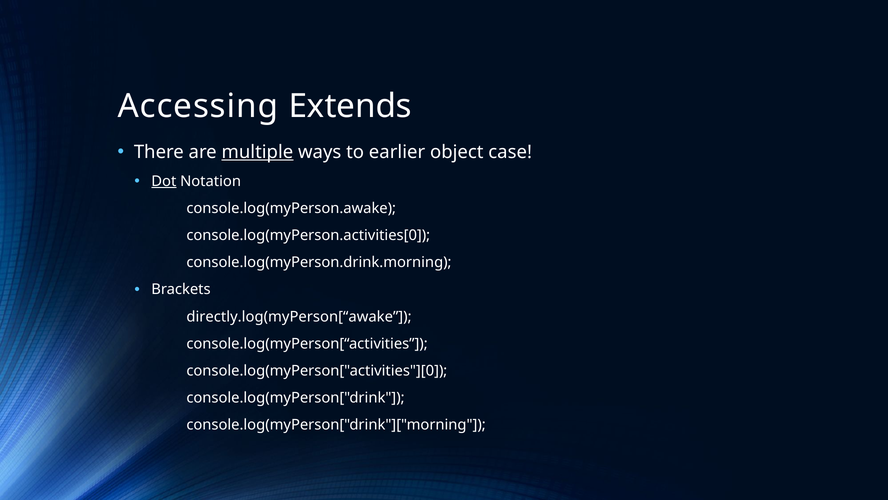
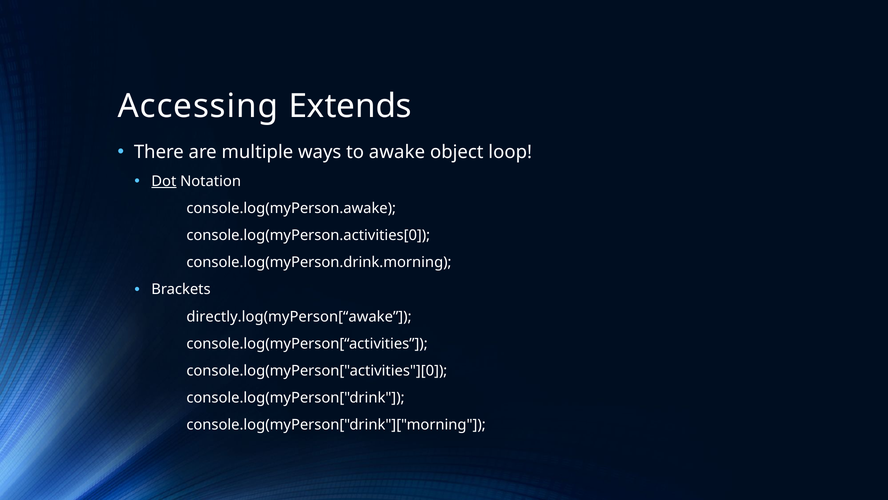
multiple underline: present -> none (257, 152)
earlier: earlier -> awake (397, 152)
case: case -> loop (510, 152)
